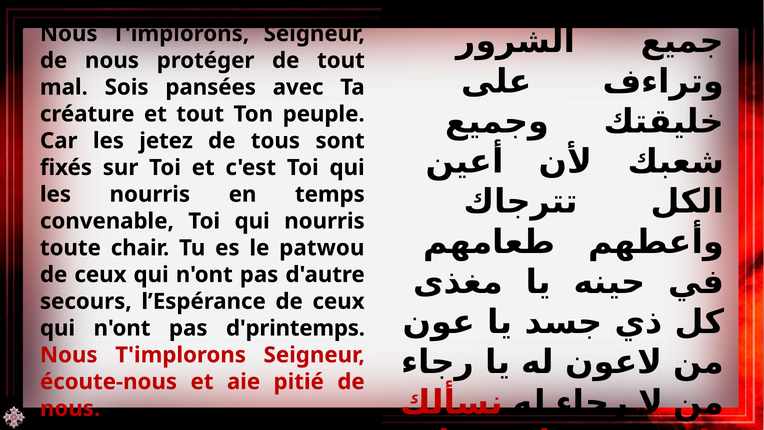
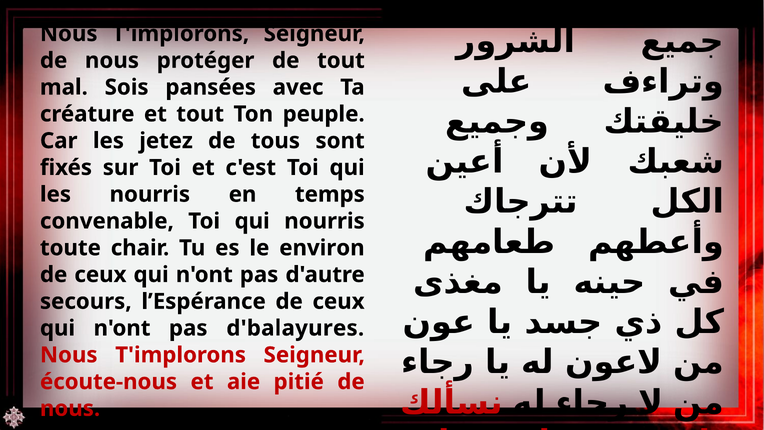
patwou: patwou -> environ (322, 248)
d'printemps: d'printemps -> d'balayures (295, 328)
